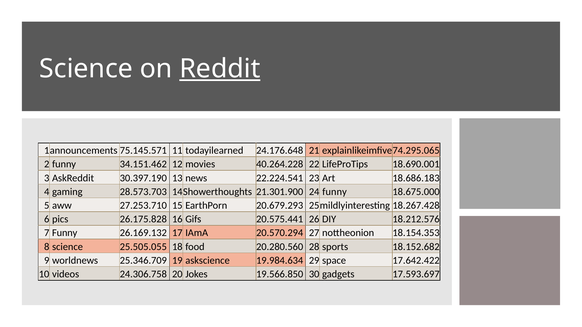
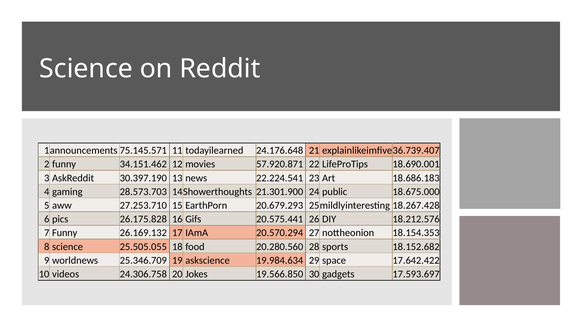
Reddit underline: present -> none (220, 69)
74.295.065: 74.295.065 -> 36.739.407 (416, 151)
40.264.228: 40.264.228 -> 57.920.871 (280, 164)
24 funny: funny -> public (335, 192)
